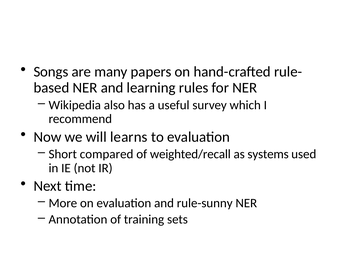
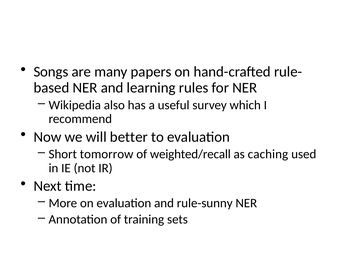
learns: learns -> better (129, 137)
compared: compared -> tomorrow (107, 154)
systems: systems -> caching (268, 154)
